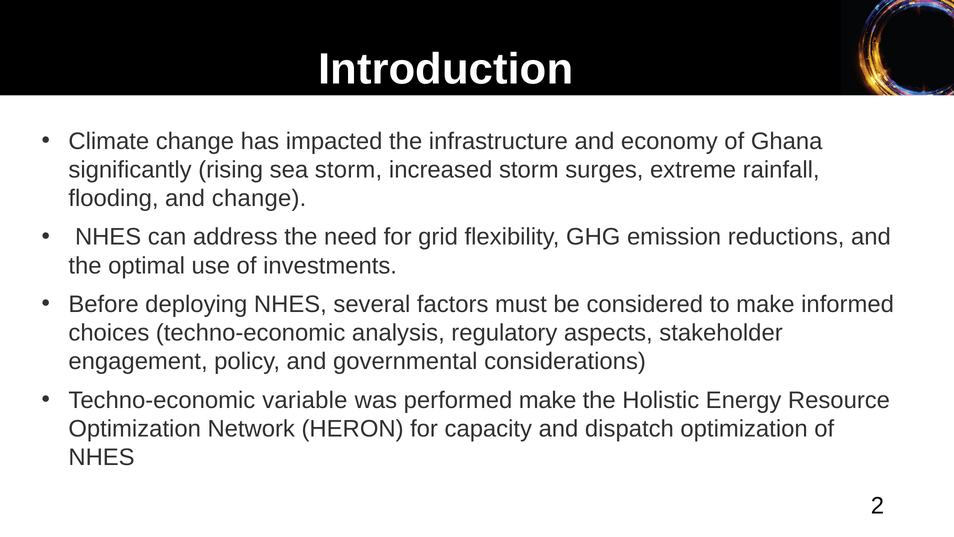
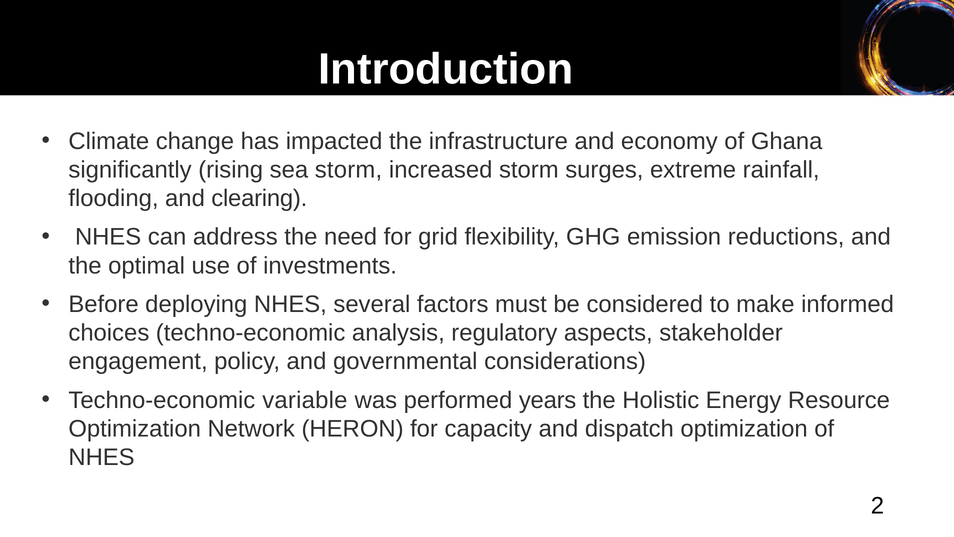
and change: change -> clearing (259, 198)
performed make: make -> years (548, 400)
